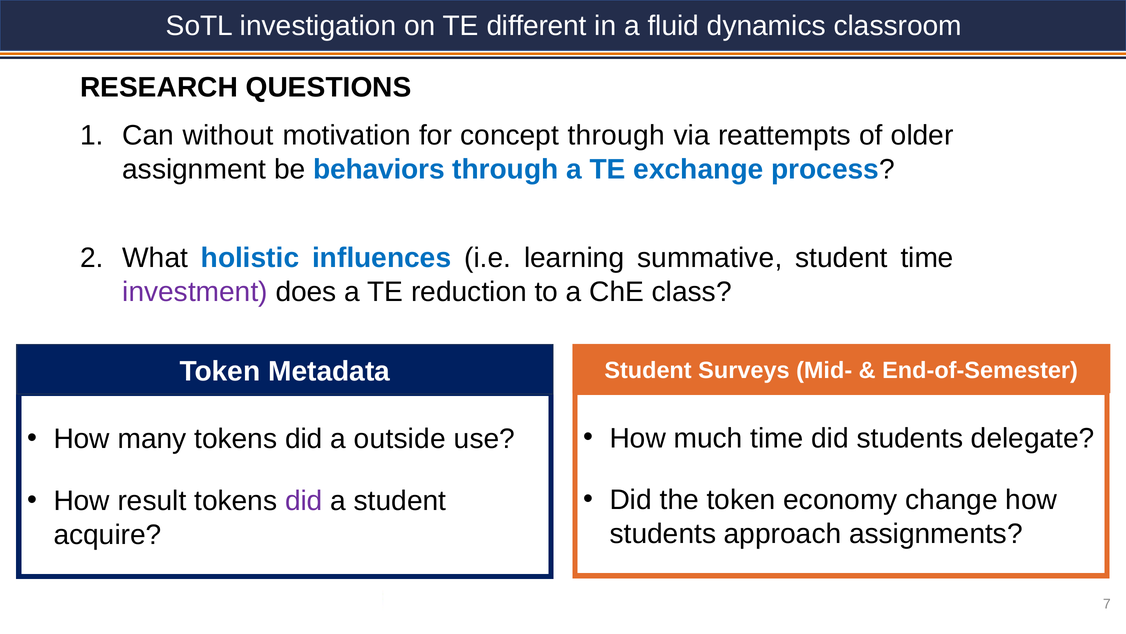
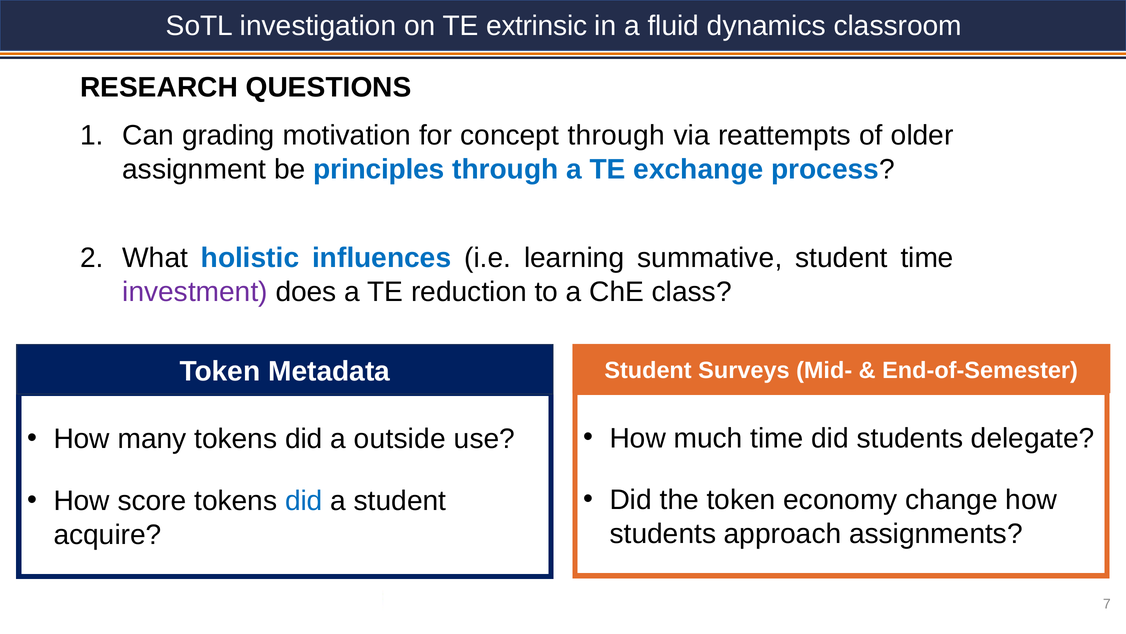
different: different -> extrinsic (537, 26)
without: without -> grading (228, 135)
behaviors: behaviors -> principles (379, 169)
result: result -> score (152, 501)
did colour: purple -> blue (304, 501)
